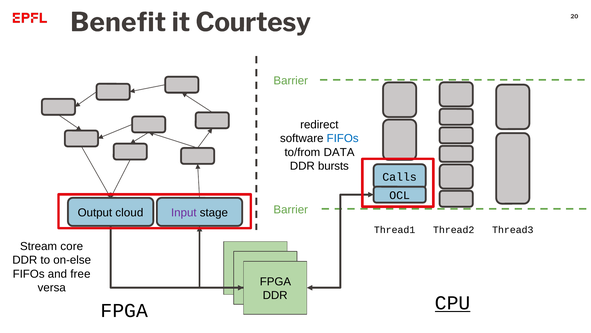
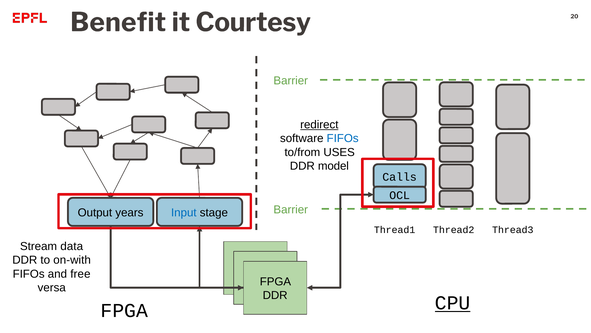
redirect underline: none -> present (319, 124)
DATA: DATA -> USES (339, 152)
bursts: bursts -> model (333, 166)
cloud: cloud -> years (129, 212)
Input colour: purple -> blue (184, 212)
core: core -> data (72, 246)
on-else: on-else -> on-with (72, 260)
